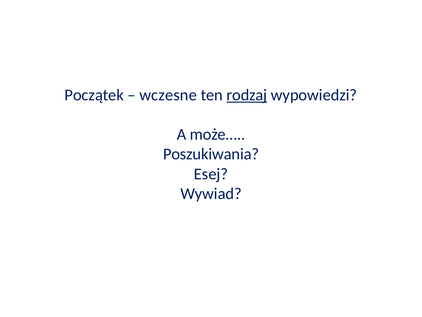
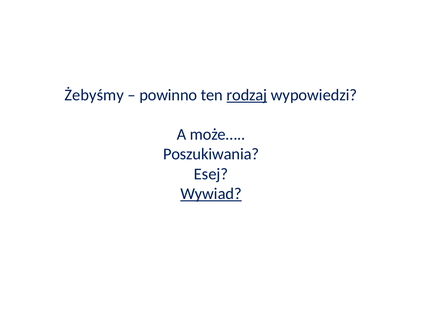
Początek: Początek -> Żebyśmy (94, 95)
wczesne: wczesne -> powinno (168, 95)
Wywiad underline: none -> present (211, 193)
